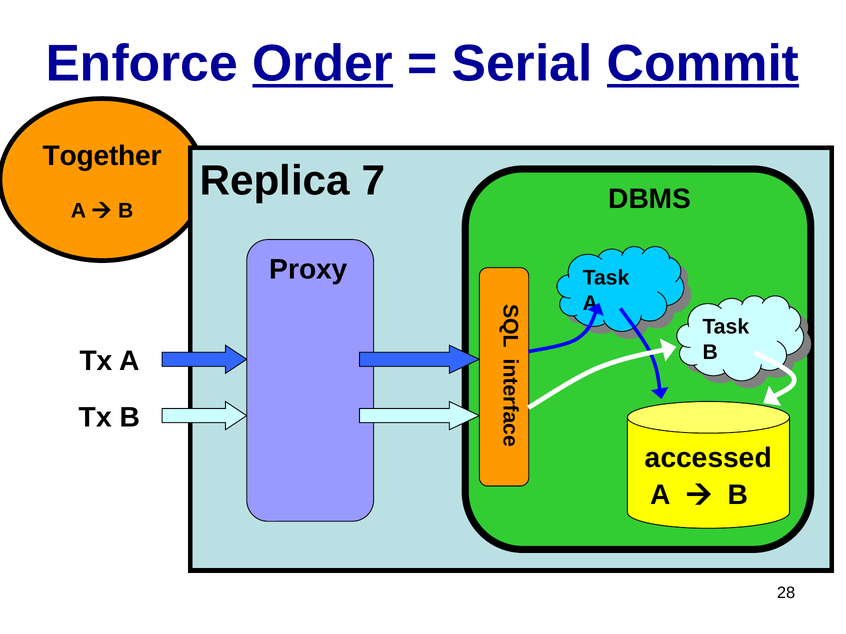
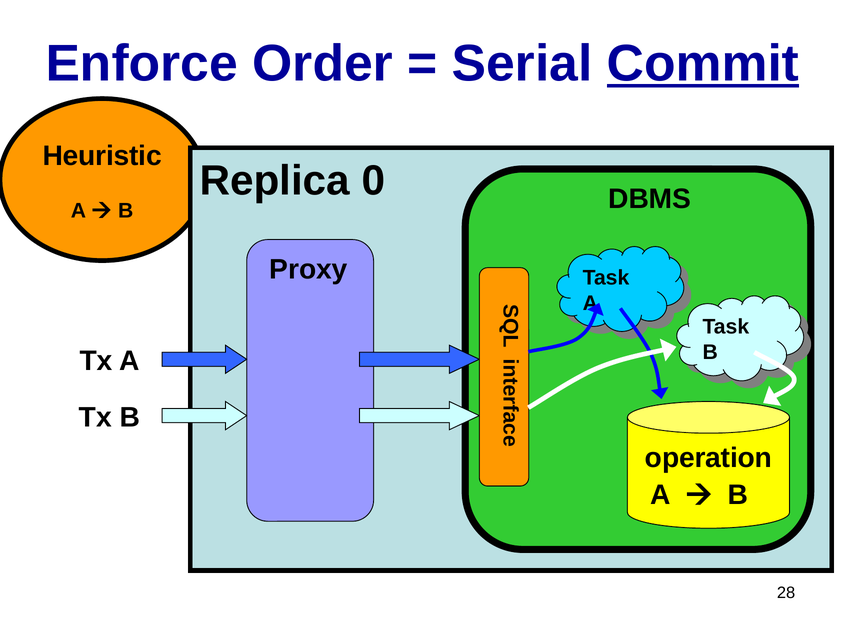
Order underline: present -> none (323, 64)
Together: Together -> Heuristic (102, 156)
7: 7 -> 0 (373, 181)
accessed: accessed -> operation (708, 458)
